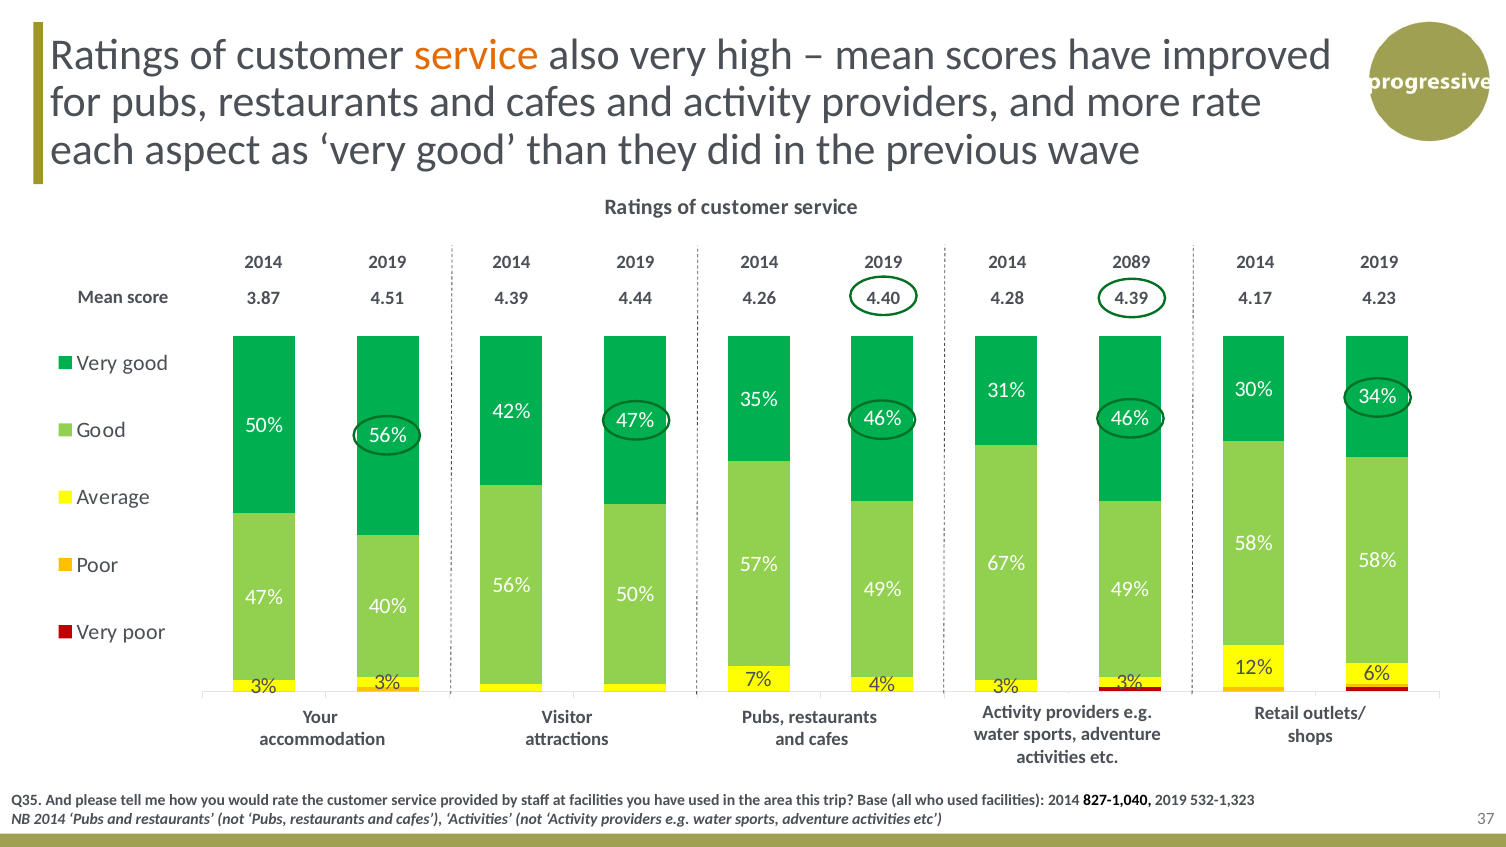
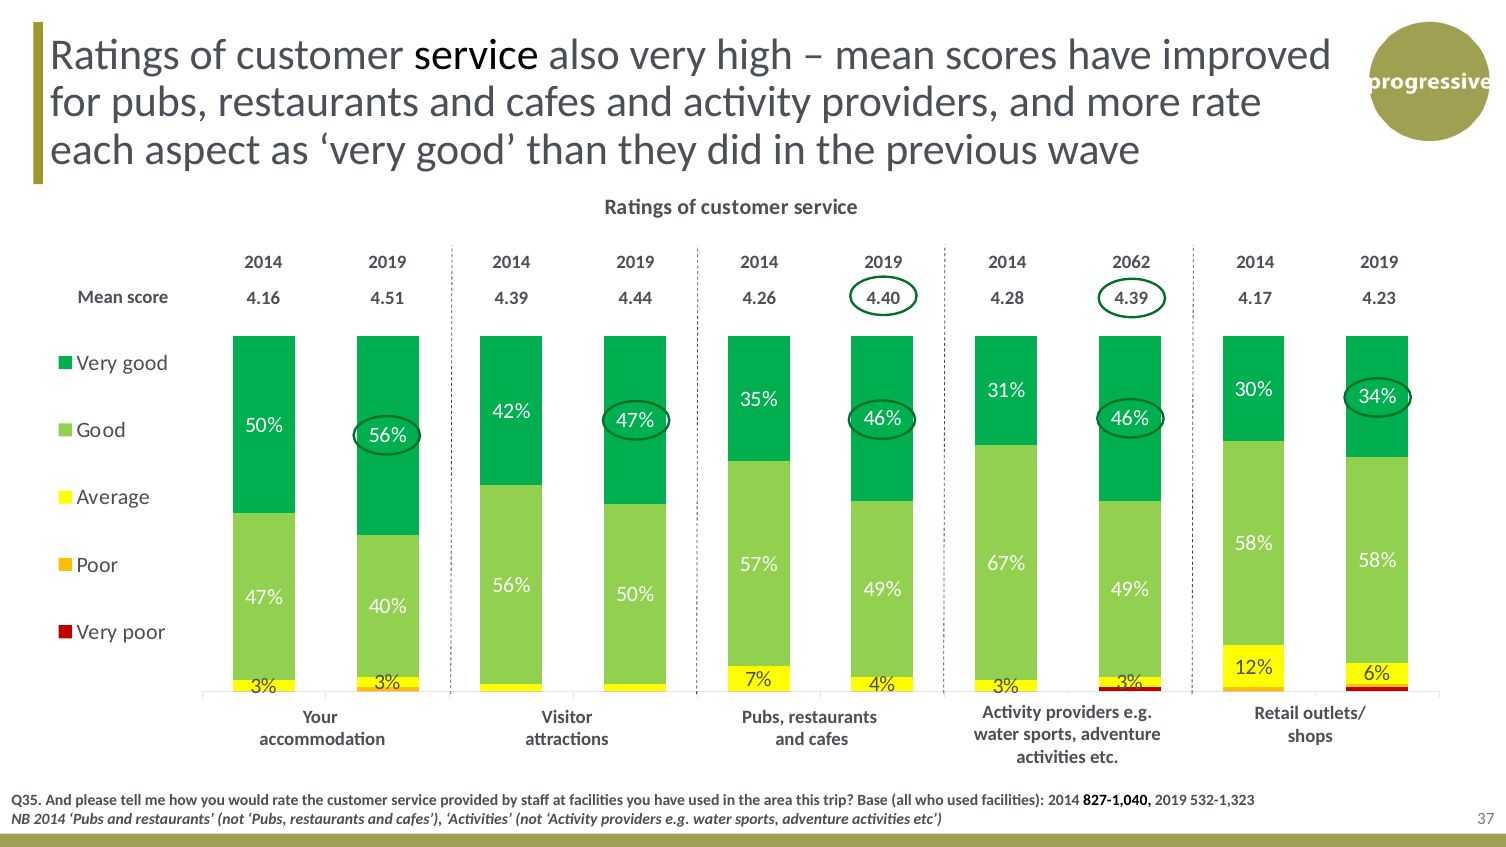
service colour: orange -> black (476, 55)
2089: 2089 -> 2062 (1131, 263)
3.87: 3.87 -> 4.16 (263, 299)
